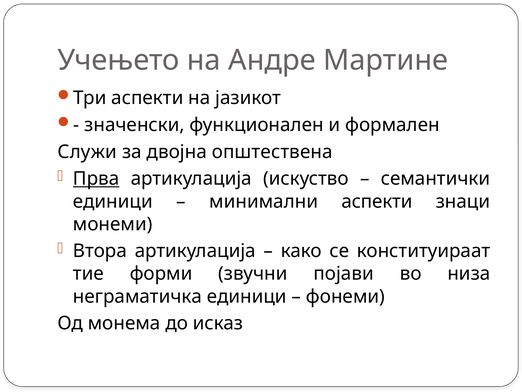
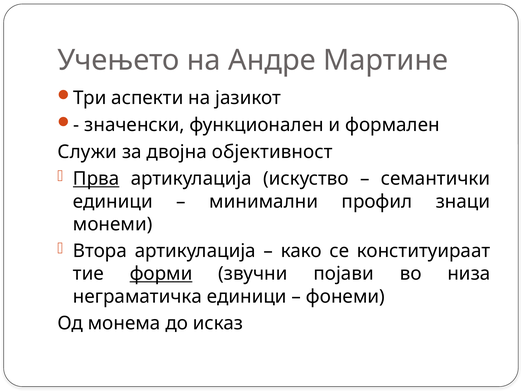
општествена: општествена -> објективност (272, 152)
минимални аспекти: аспекти -> профил (377, 201)
форми underline: none -> present (161, 273)
